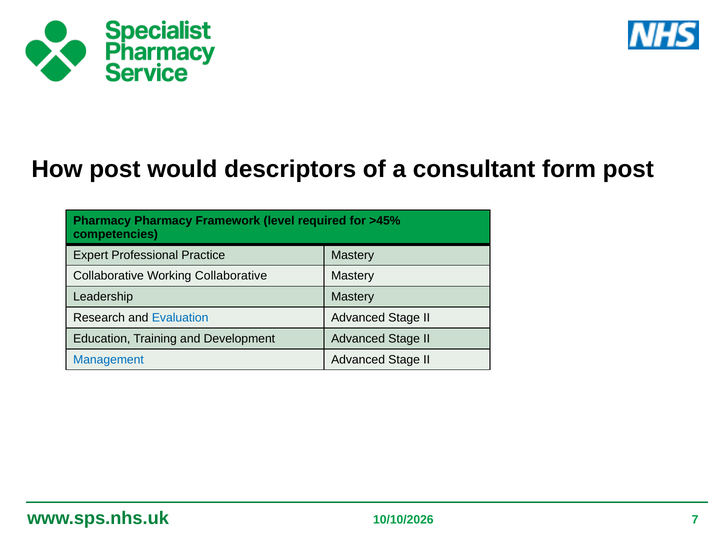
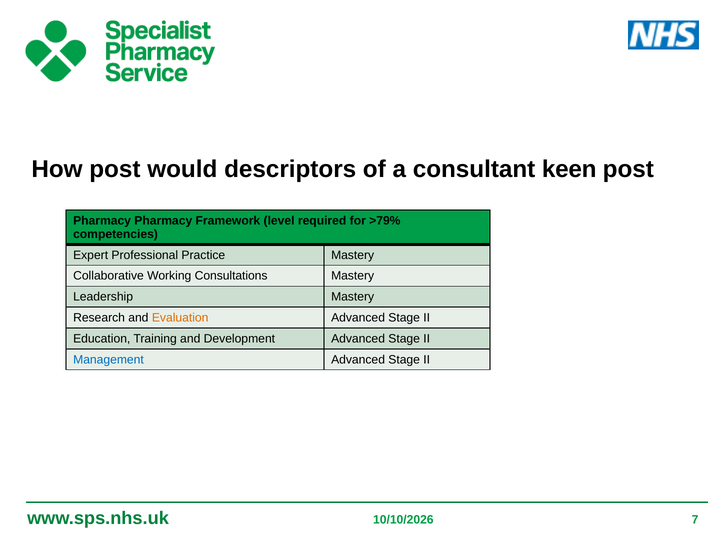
form: form -> keen (569, 169)
>45%: >45% -> >79% (385, 221)
Working Collaborative: Collaborative -> Consultations (231, 276)
Evaluation colour: blue -> orange (180, 318)
